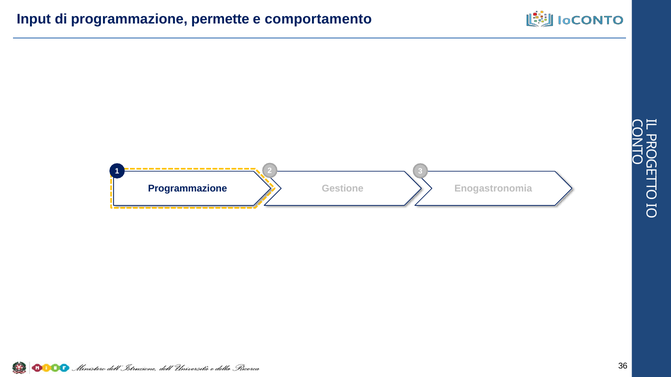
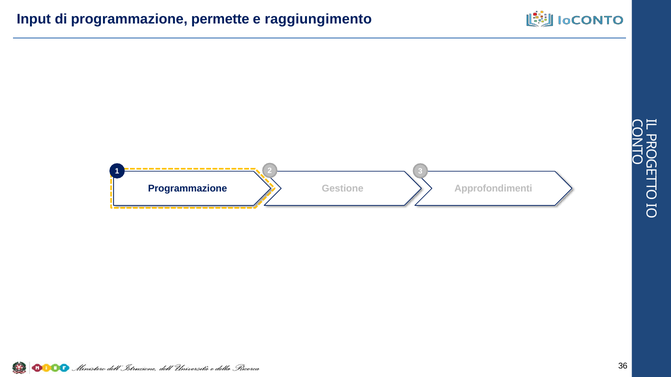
comportamento: comportamento -> raggiungimento (318, 19)
Enogastronomia: Enogastronomia -> Approfondimenti (493, 189)
